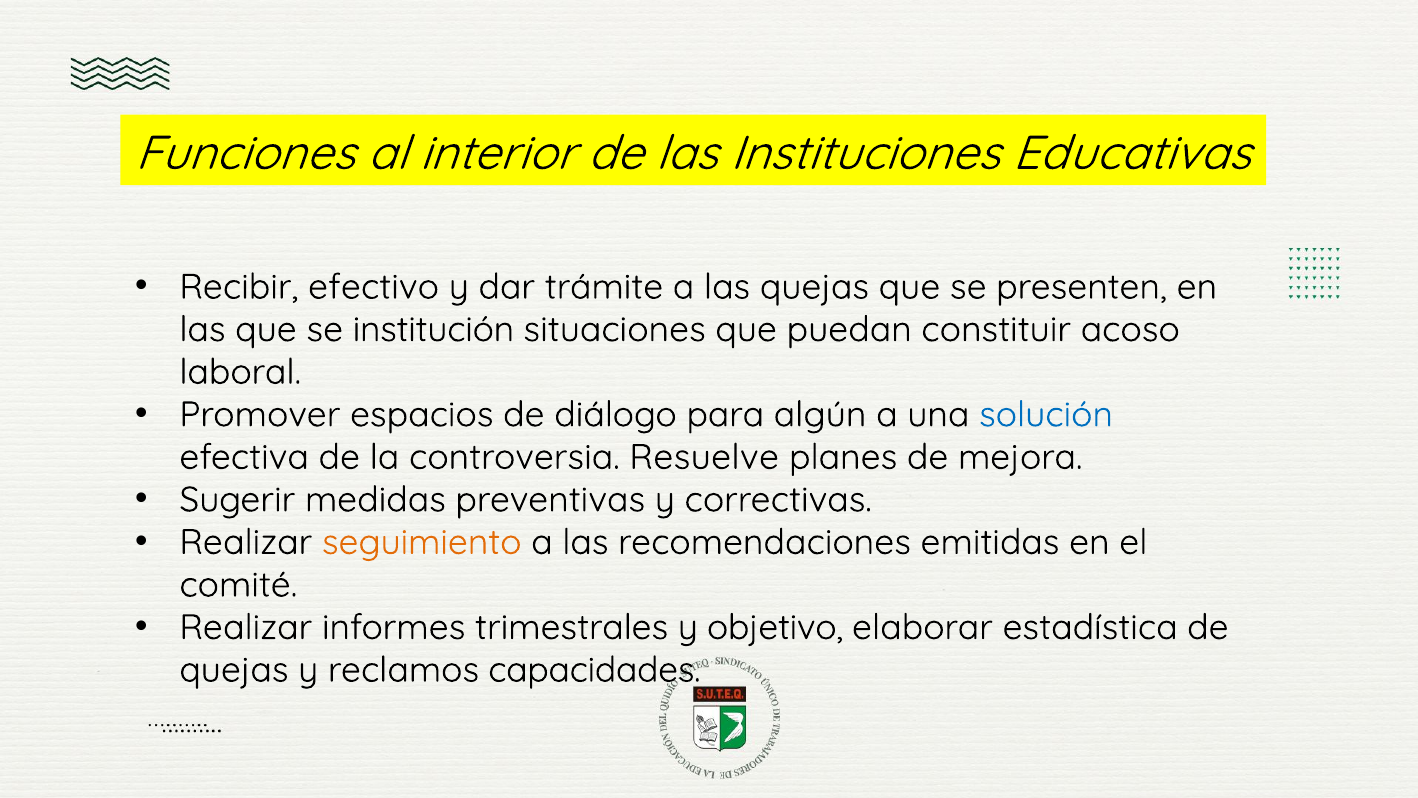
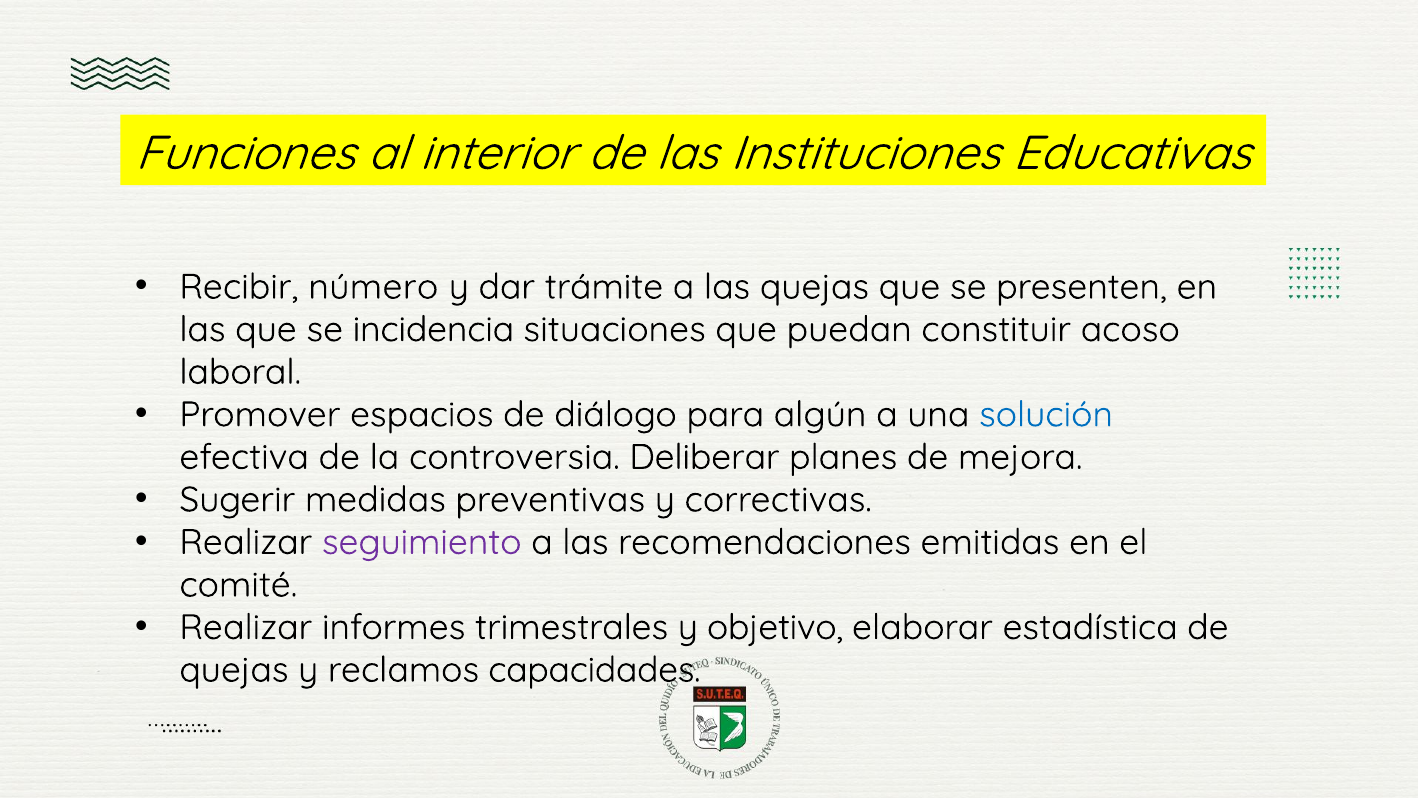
efectivo: efectivo -> número (373, 287)
institución: institución -> incidencia (433, 329)
Resuelve: Resuelve -> Deliberar (704, 457)
seguimiento colour: orange -> purple (422, 542)
